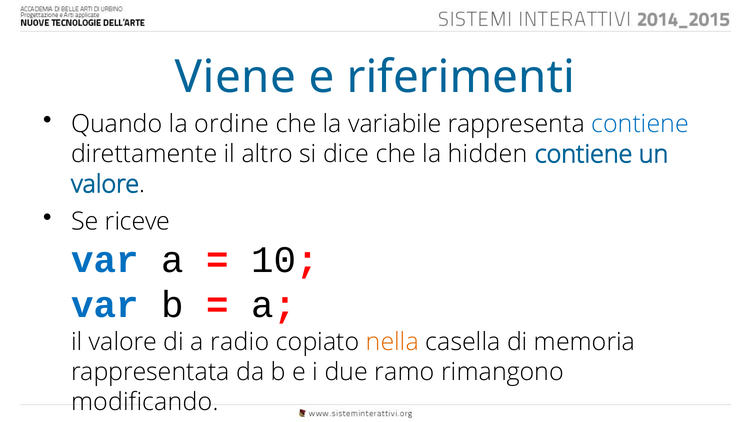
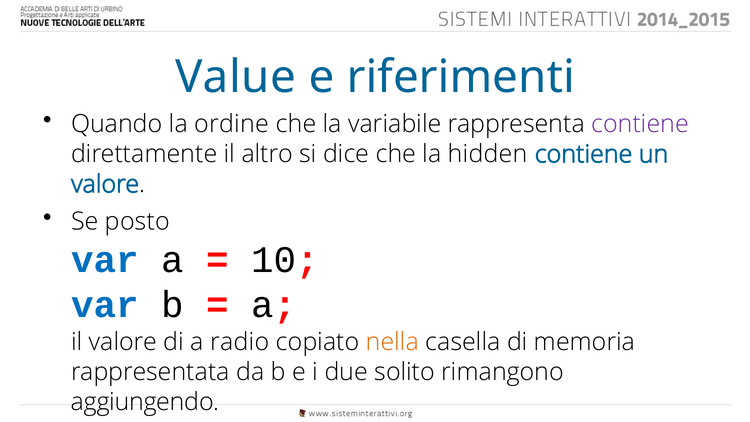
Viene: Viene -> Value (236, 77)
contiene colour: blue -> purple (640, 124)
riceve: riceve -> posto (137, 222)
ramo: ramo -> solito (405, 372)
modificando: modificando -> aggiungendo (145, 402)
